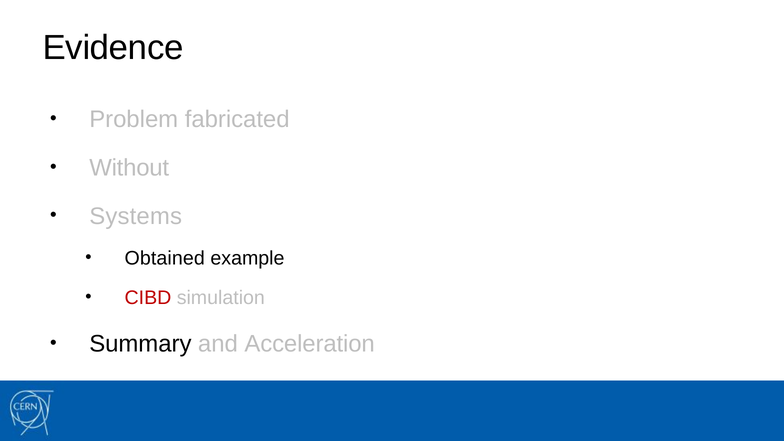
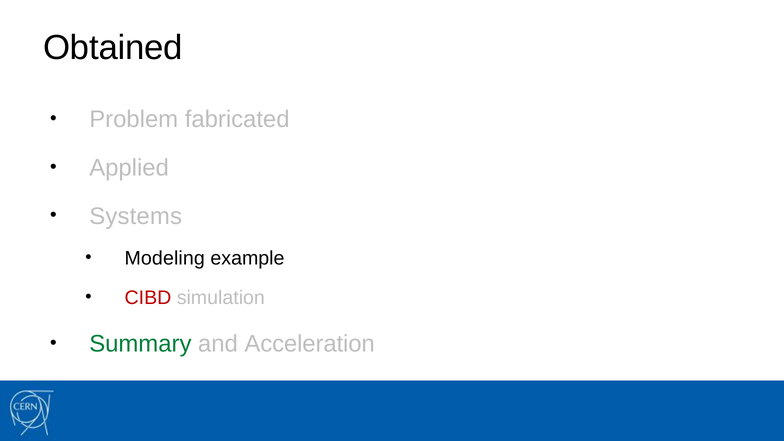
Evidence: Evidence -> Obtained (113, 48)
Without: Without -> Applied (129, 168)
Obtained: Obtained -> Modeling (165, 258)
Summary colour: black -> green (140, 344)
